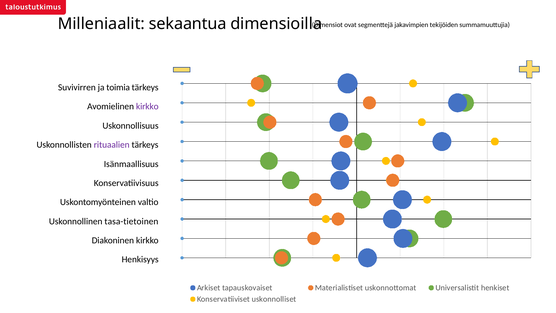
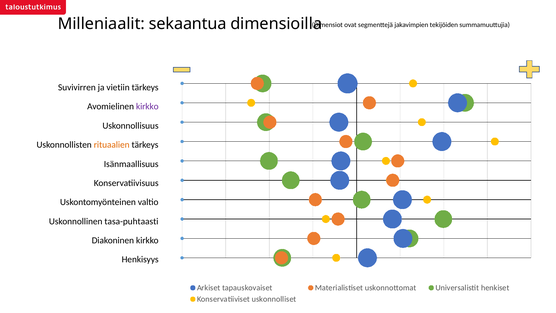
toimia: toimia -> vietiin (118, 87)
rituaalien colour: purple -> orange (112, 145)
tasa-tietoinen: tasa-tietoinen -> tasa-puhtaasti (131, 221)
